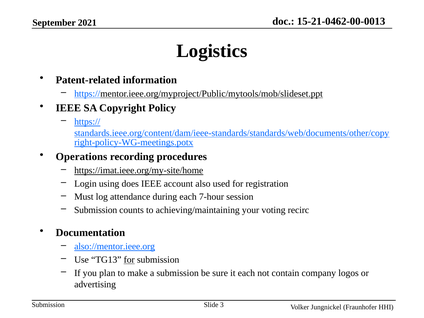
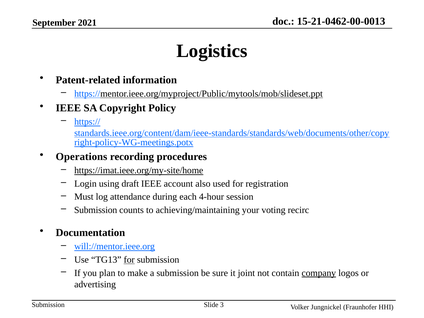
does: does -> draft (130, 184)
7-hour: 7-hour -> 4-hour (212, 197)
also://mentor.ieee.org: also://mentor.ieee.org -> will://mentor.ieee.org (115, 247)
it each: each -> joint (246, 273)
company underline: none -> present (319, 273)
